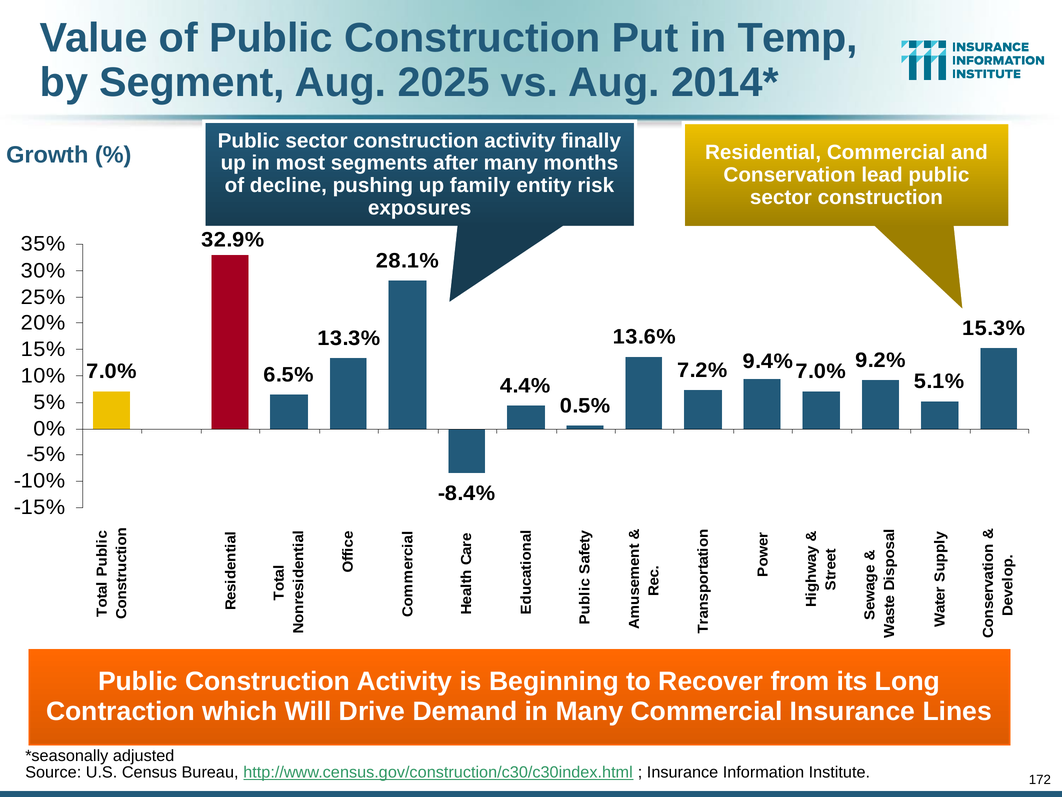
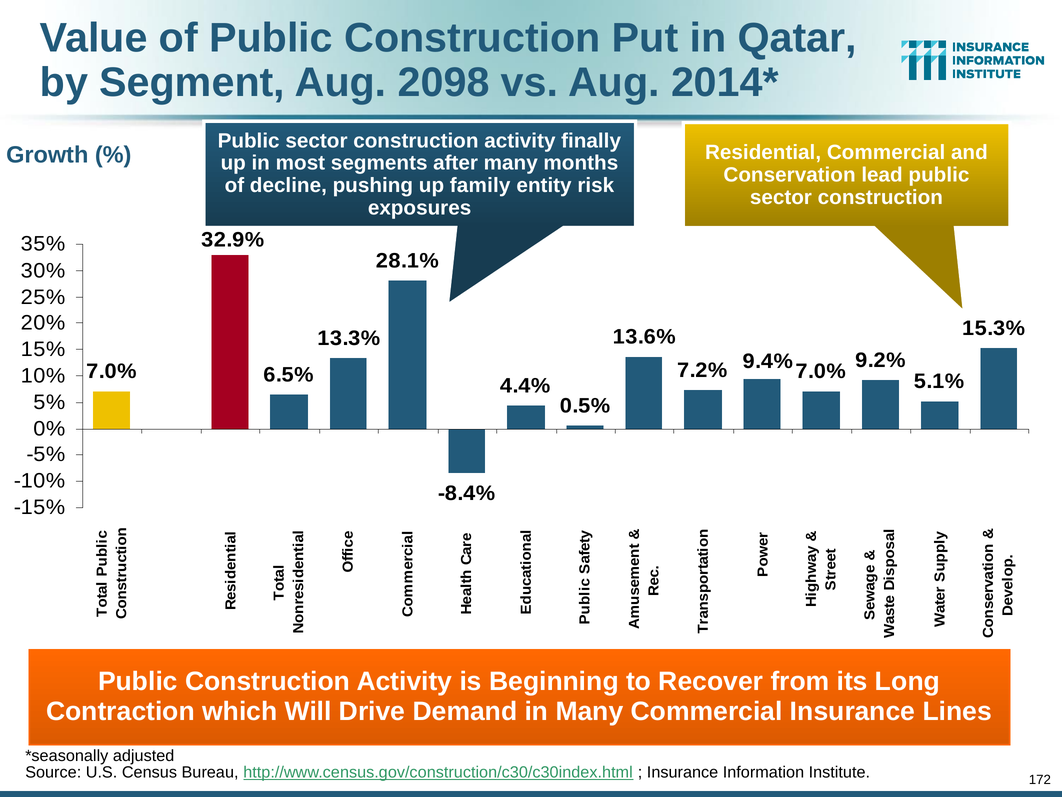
Temp: Temp -> Qatar (797, 38)
2025: 2025 -> 2098 (444, 82)
